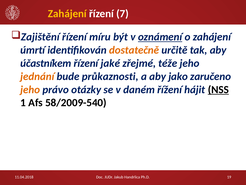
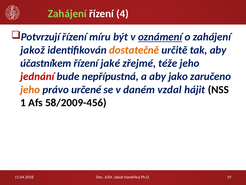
Zahájení colour: yellow -> light green (67, 14)
7: 7 -> 4 (123, 14)
Zajištění: Zajištění -> Potvrzují (40, 37)
úmrtí: úmrtí -> jakož (33, 50)
jednání colour: orange -> red (37, 76)
průkaznosti: průkaznosti -> nepřípustná (110, 76)
otázky: otázky -> určené (86, 89)
řížení: řížení -> vzdal (170, 89)
NSS underline: present -> none (218, 89)
58/2009-540: 58/2009-540 -> 58/2009-456 (76, 102)
